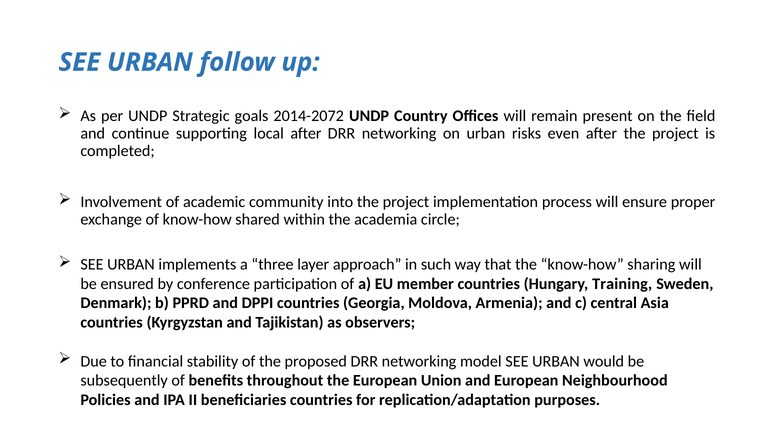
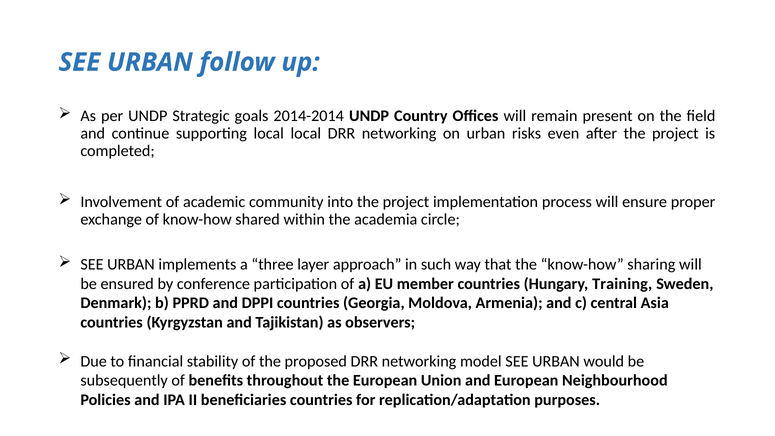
2014-2072: 2014-2072 -> 2014-2014 (309, 116)
local after: after -> local (306, 133)
